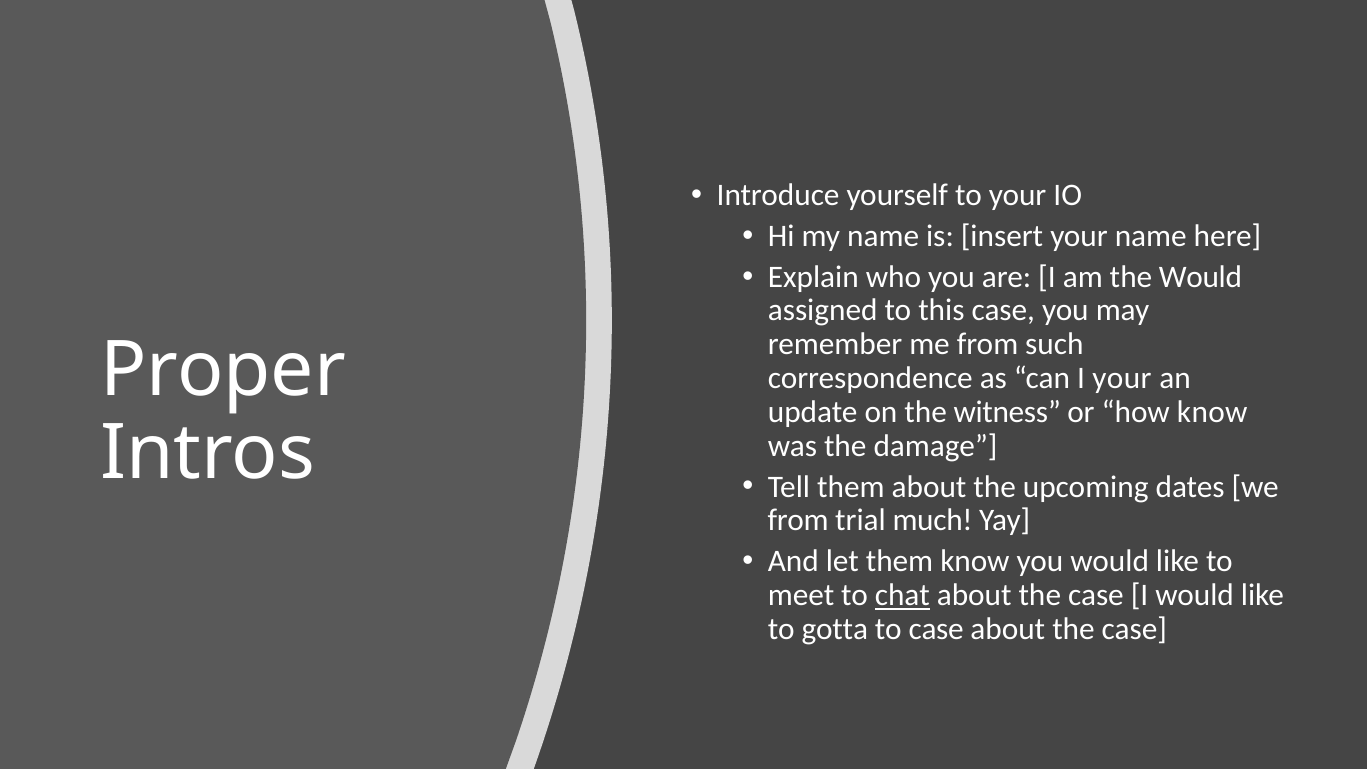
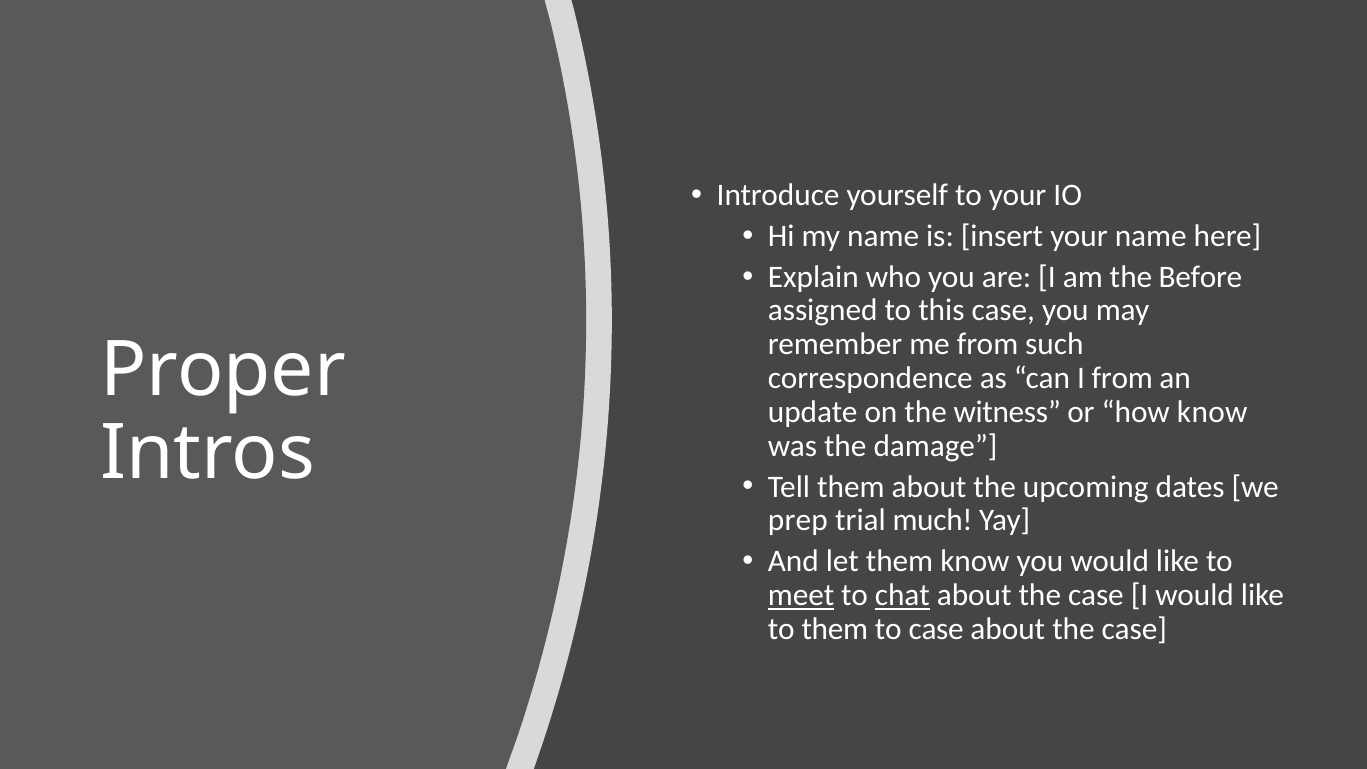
the Would: Would -> Before (1200, 277)
I your: your -> from (1122, 378)
from: from -> prep (798, 520)
meet underline: none -> present (801, 595)
to gotta: gotta -> them (835, 629)
